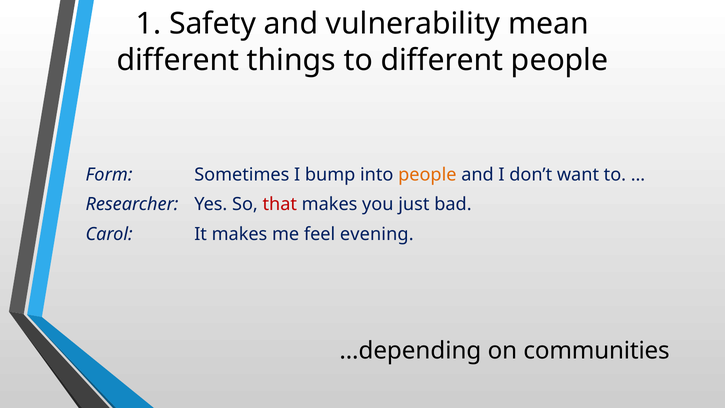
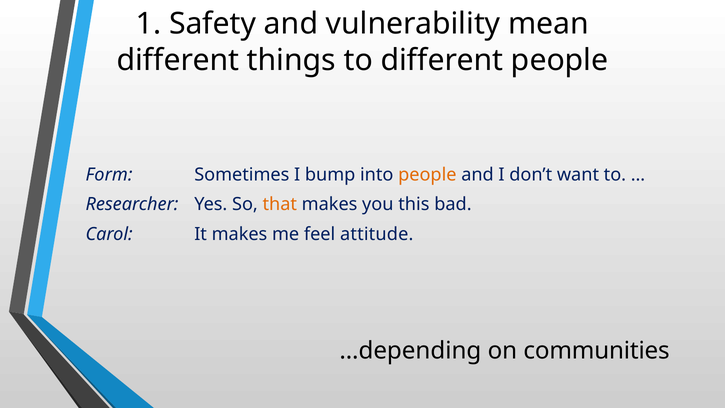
that colour: red -> orange (280, 204)
just: just -> this (414, 204)
evening: evening -> attitude (377, 234)
